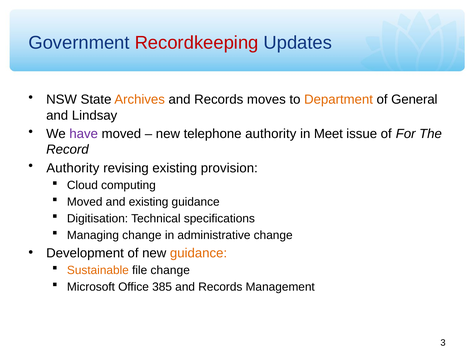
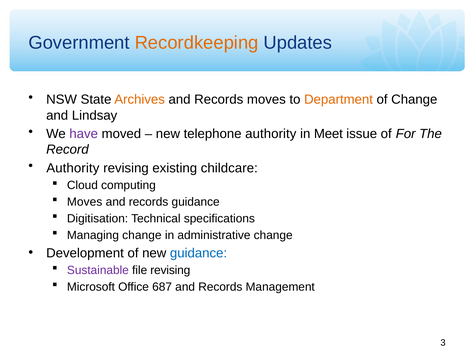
Recordkeeping colour: red -> orange (197, 43)
of General: General -> Change (414, 99)
provision: provision -> childcare (229, 168)
Moved: Moved -> Moves (85, 202)
existing: existing -> records (149, 202)
guidance colour: orange -> blue (199, 253)
Sustainable colour: orange -> purple (98, 270)
file change: change -> revising (170, 270)
385: 385 -> 687 (162, 287)
